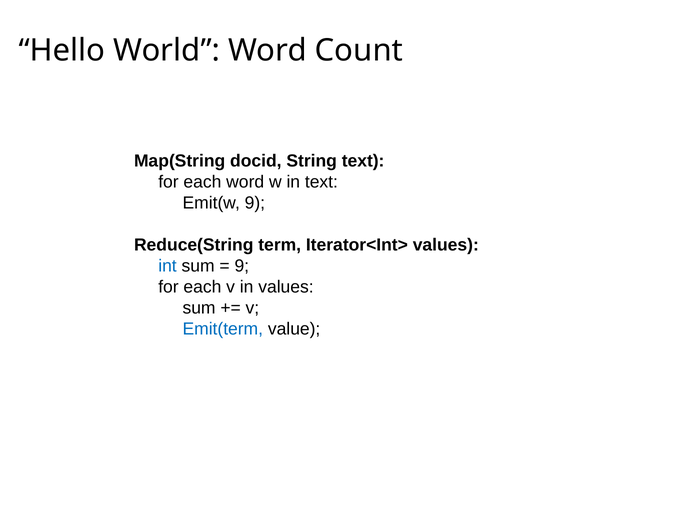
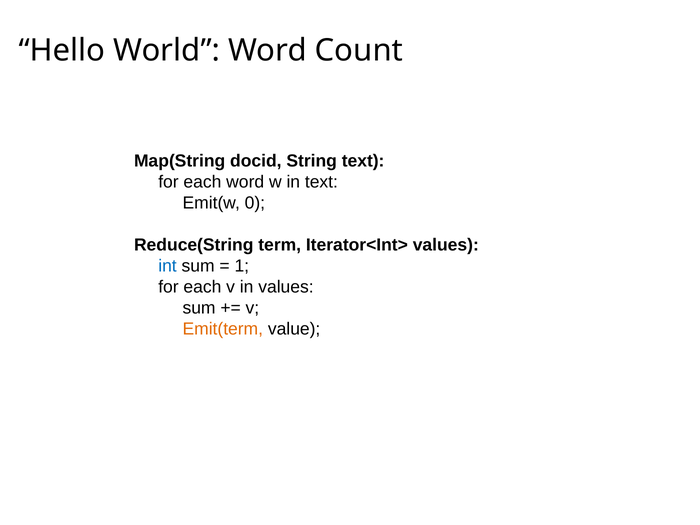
Emit(w 9: 9 -> 0 (255, 203)
9: 9 -> 1 (242, 266)
Emit(term colour: blue -> orange (223, 329)
